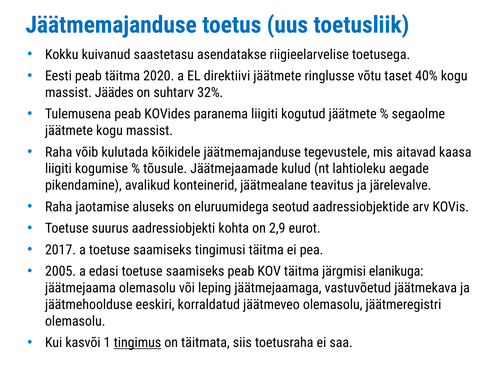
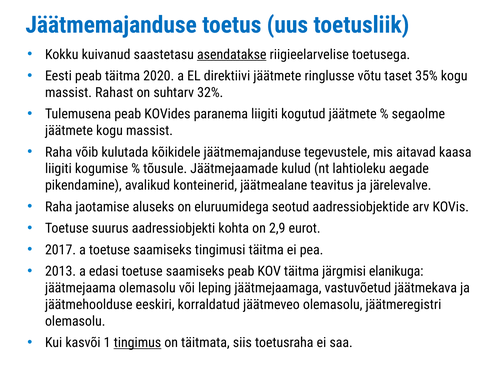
asendatakse underline: none -> present (232, 54)
40%: 40% -> 35% (426, 76)
Jäädes: Jäädes -> Rahast (114, 92)
2005: 2005 -> 2013 (60, 271)
